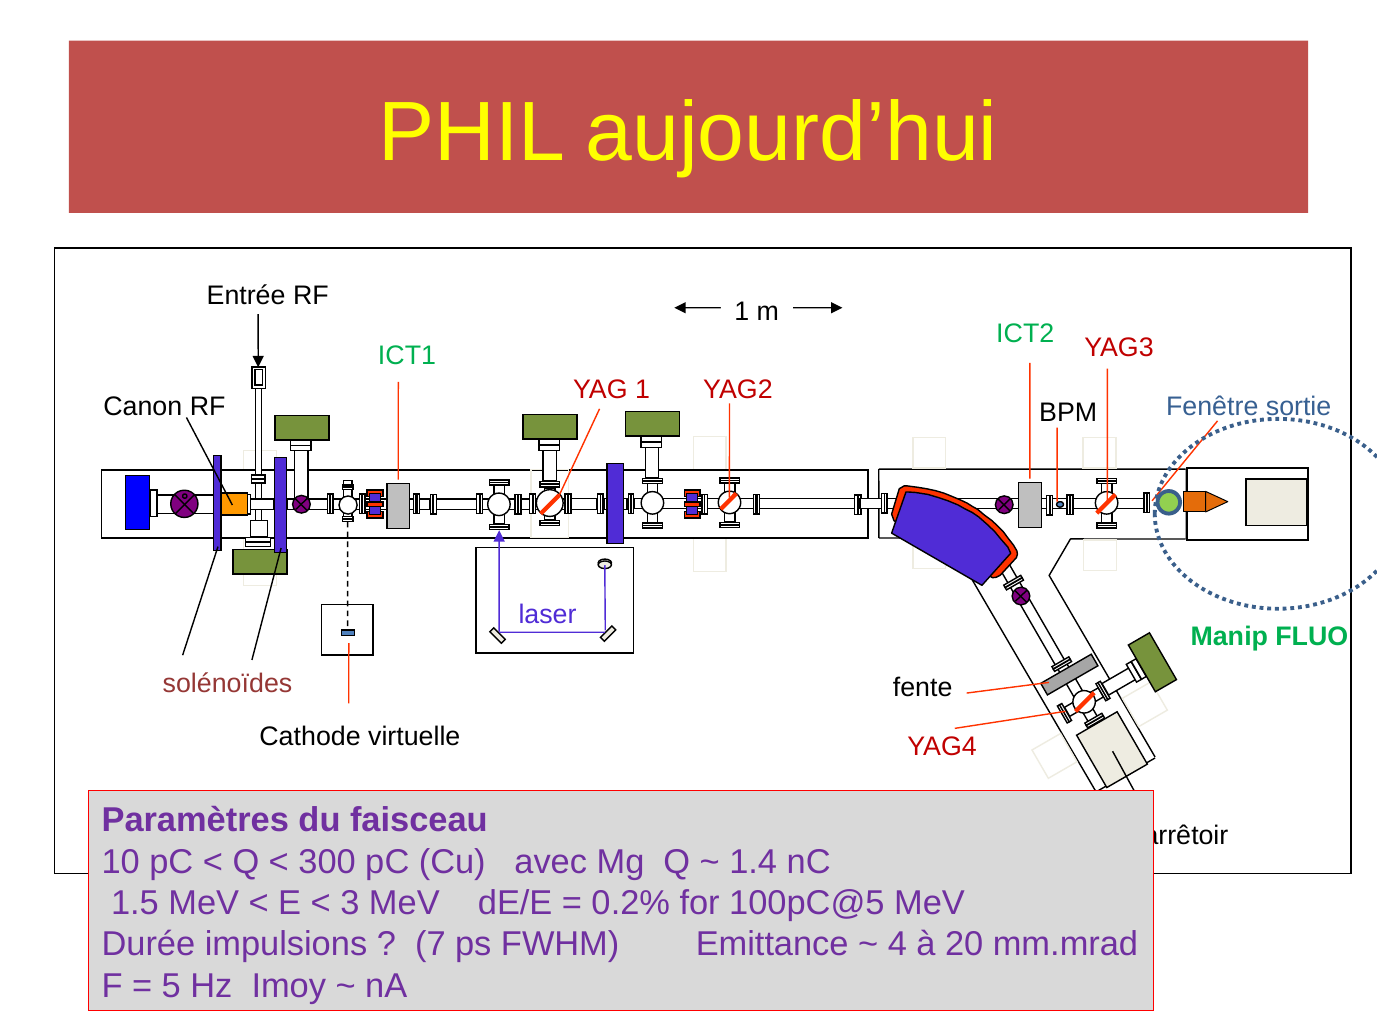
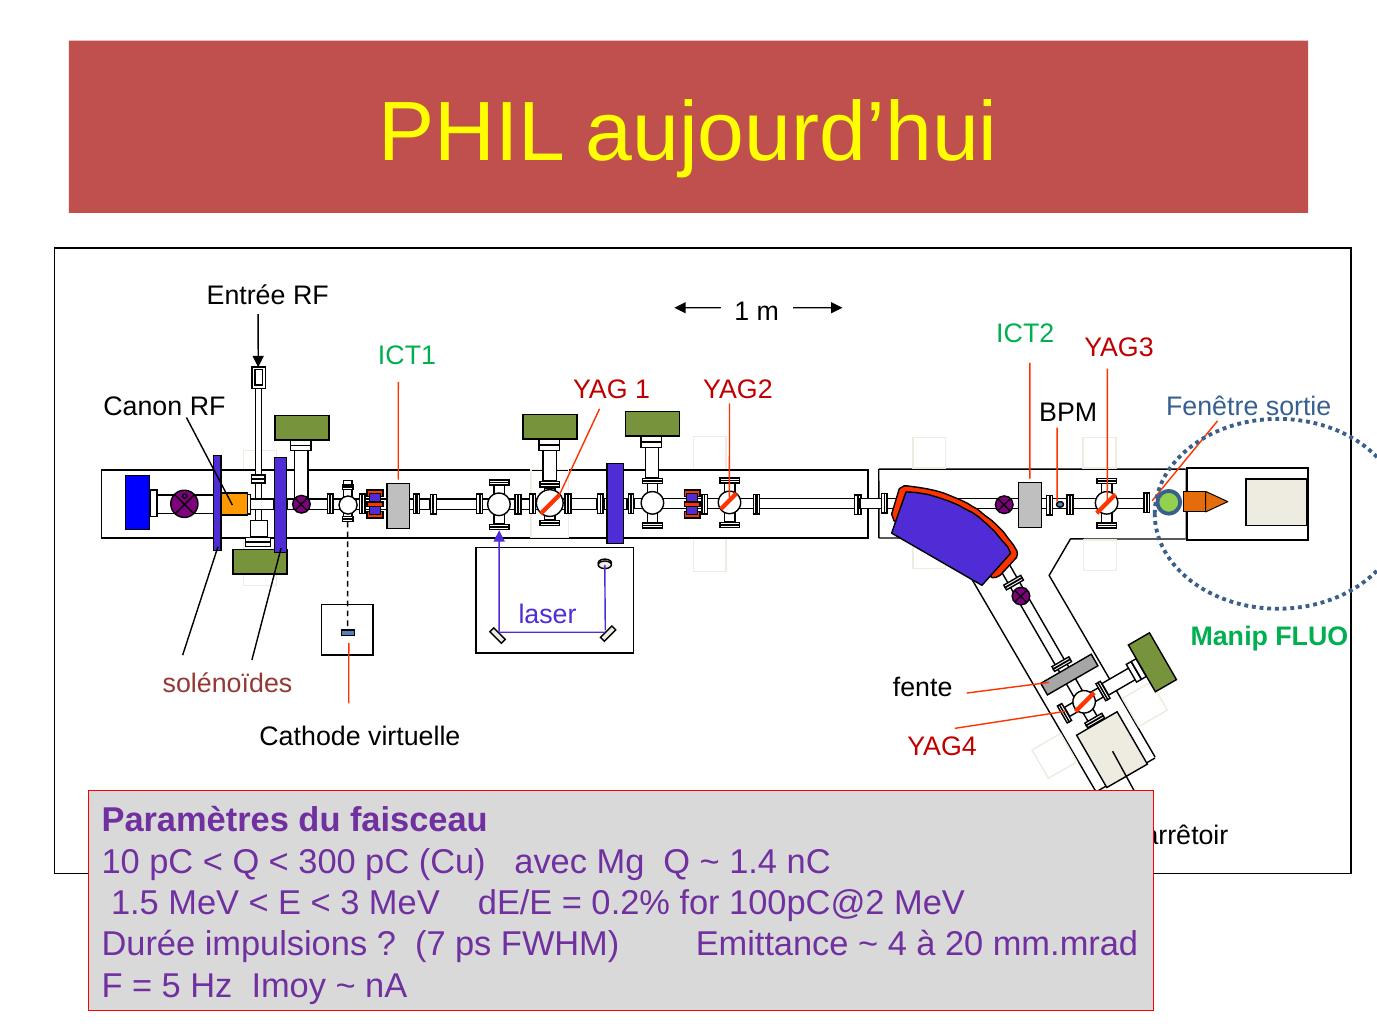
100pC@5: 100pC@5 -> 100pC@2 (807, 903)
